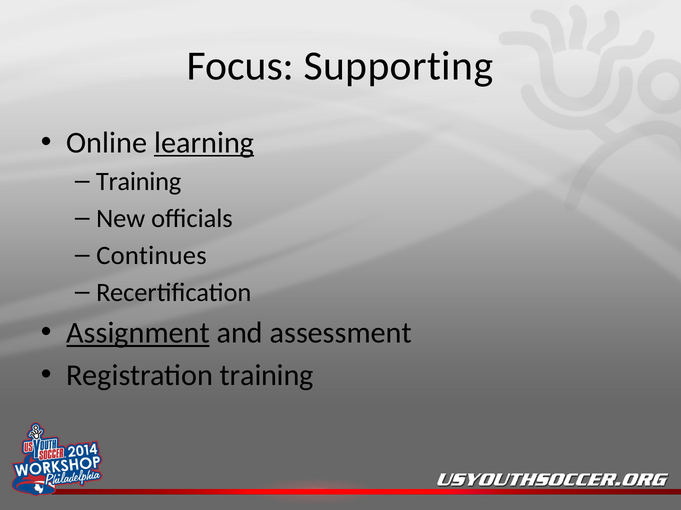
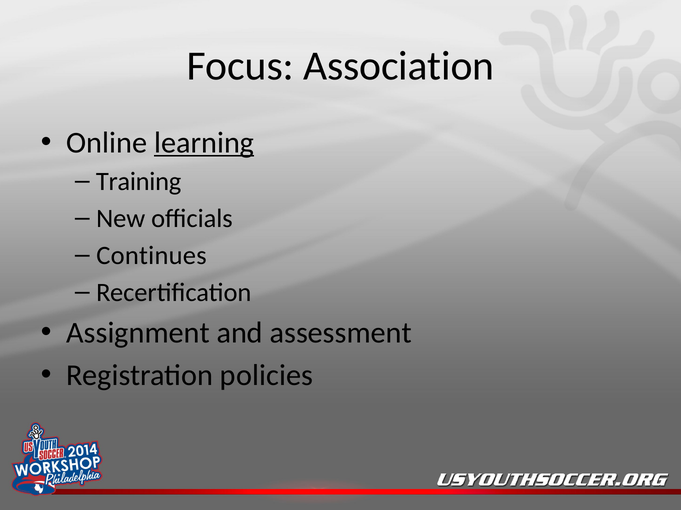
Supporting: Supporting -> Association (399, 66)
Assignment underline: present -> none (138, 333)
Registration training: training -> policies (267, 376)
